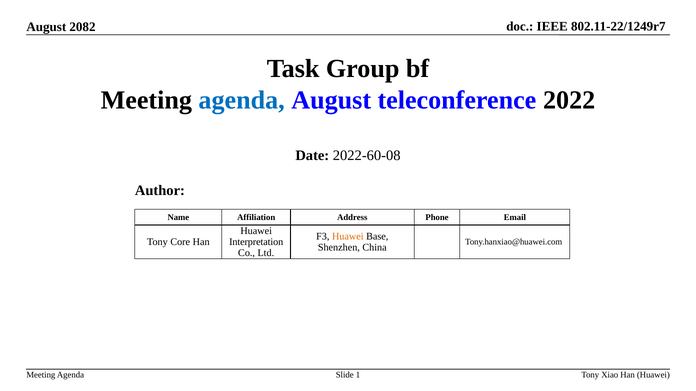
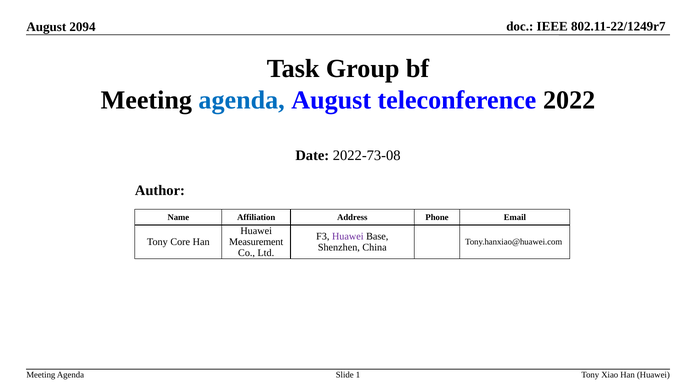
2082: 2082 -> 2094 (82, 27)
2022-60-08: 2022-60-08 -> 2022-73-08 (367, 156)
Huawei colour: orange -> purple (348, 237)
Interpretation: Interpretation -> Measurement (256, 242)
